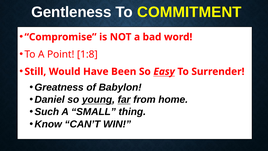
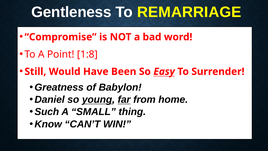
COMMITMENT: COMMITMENT -> REMARRIAGE (189, 12)
